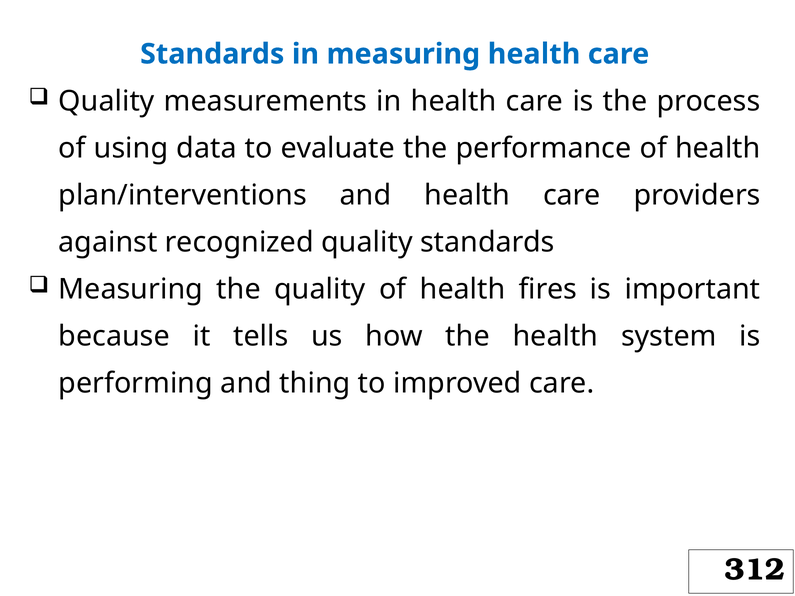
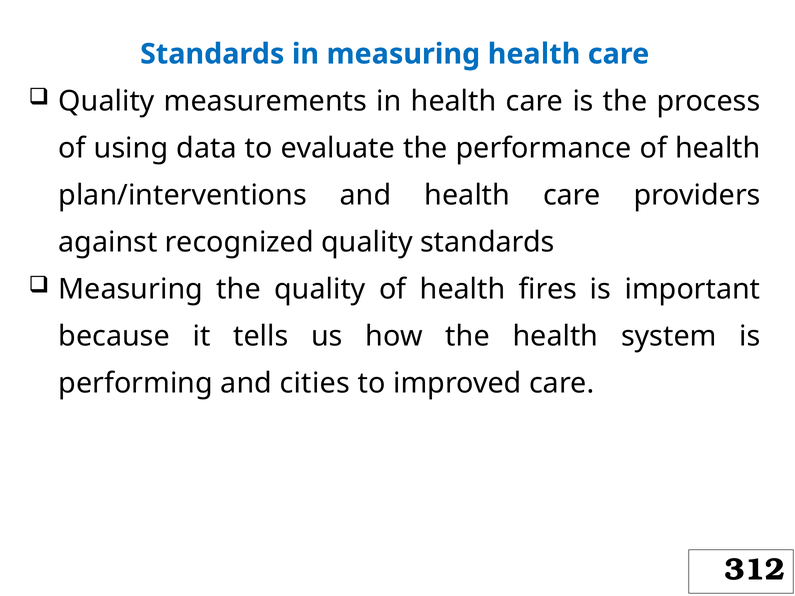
thing: thing -> cities (315, 383)
